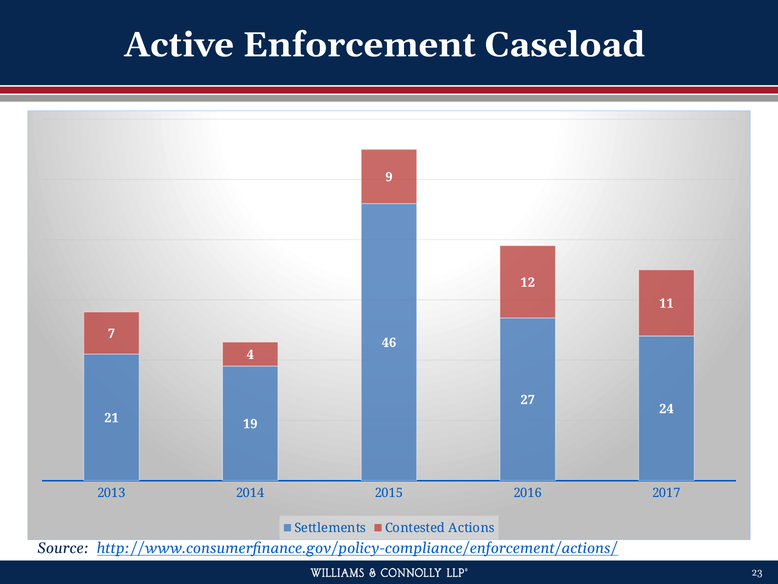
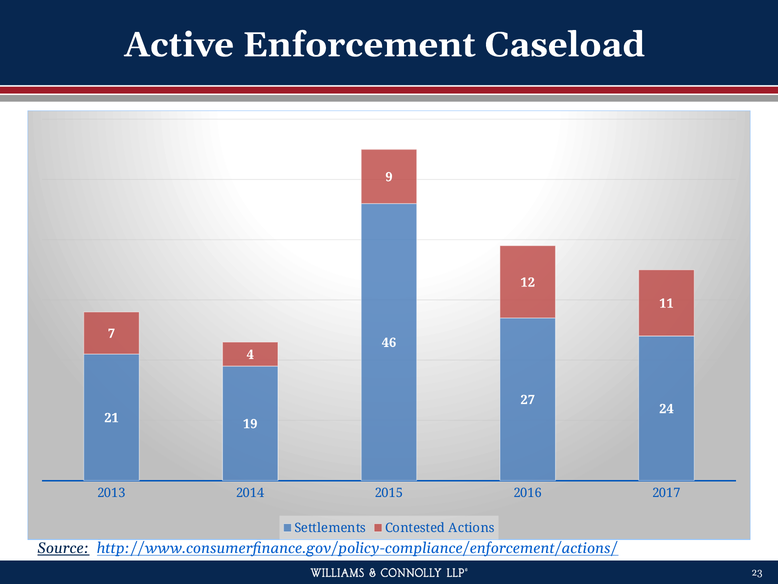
Source underline: none -> present (63, 548)
